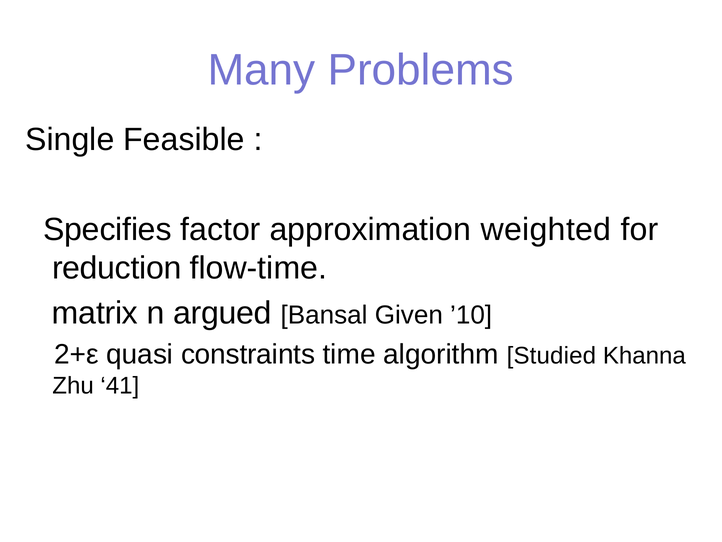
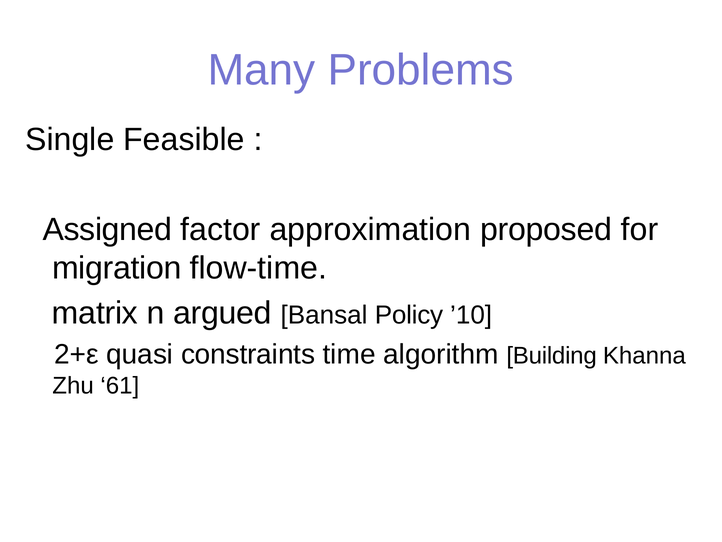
Specifies: Specifies -> Assigned (107, 229)
weighted: weighted -> proposed (546, 229)
reduction: reduction -> migration (117, 268)
Given: Given -> Policy (409, 315)
Studied: Studied -> Building (552, 356)
41: 41 -> 61 (120, 385)
